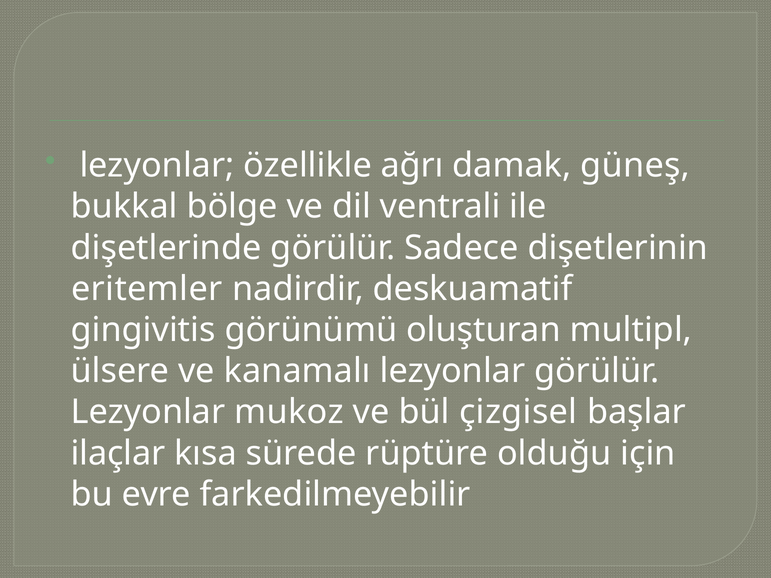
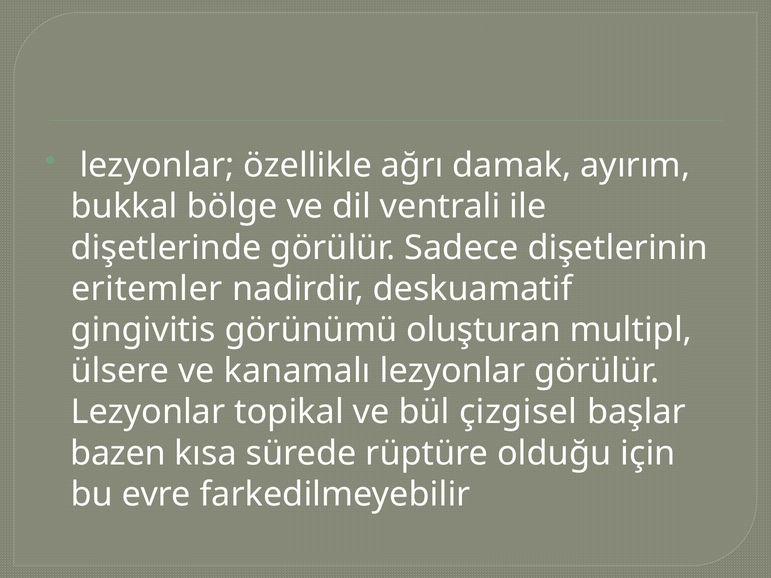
güneş: güneş -> ayırım (635, 166)
mukoz: mukoz -> topikal (289, 412)
ilaçlar: ilaçlar -> bazen (118, 453)
